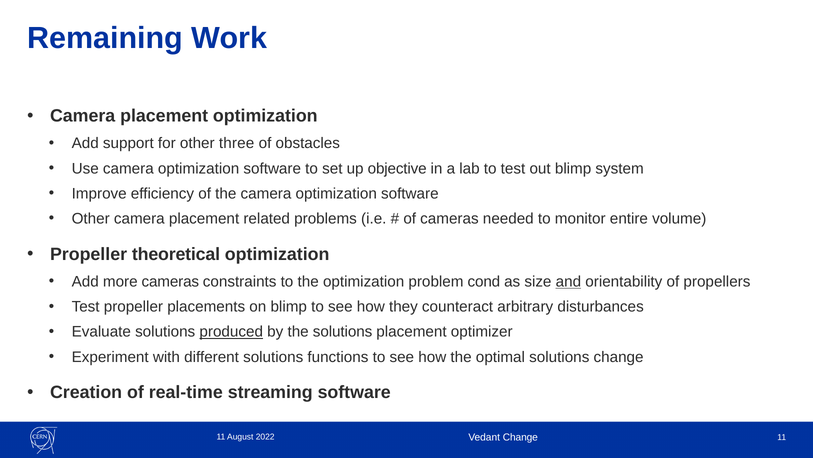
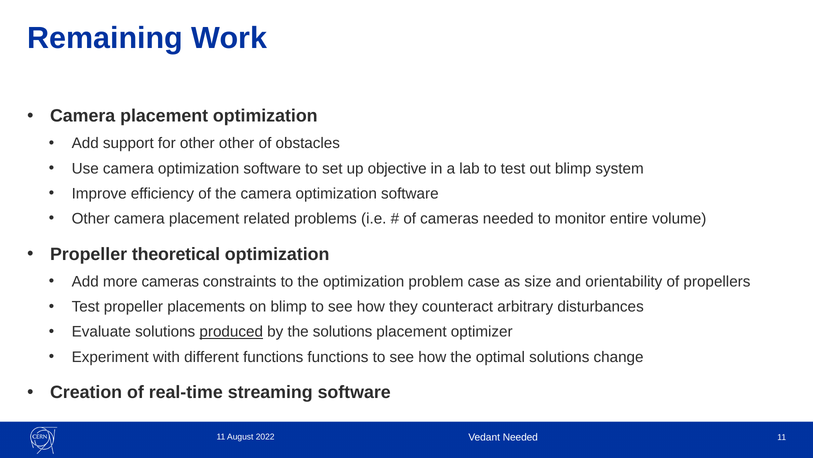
other three: three -> other (237, 143)
cond: cond -> case (484, 281)
and underline: present -> none (568, 281)
different solutions: solutions -> functions (273, 356)
Vedant Change: Change -> Needed (520, 437)
